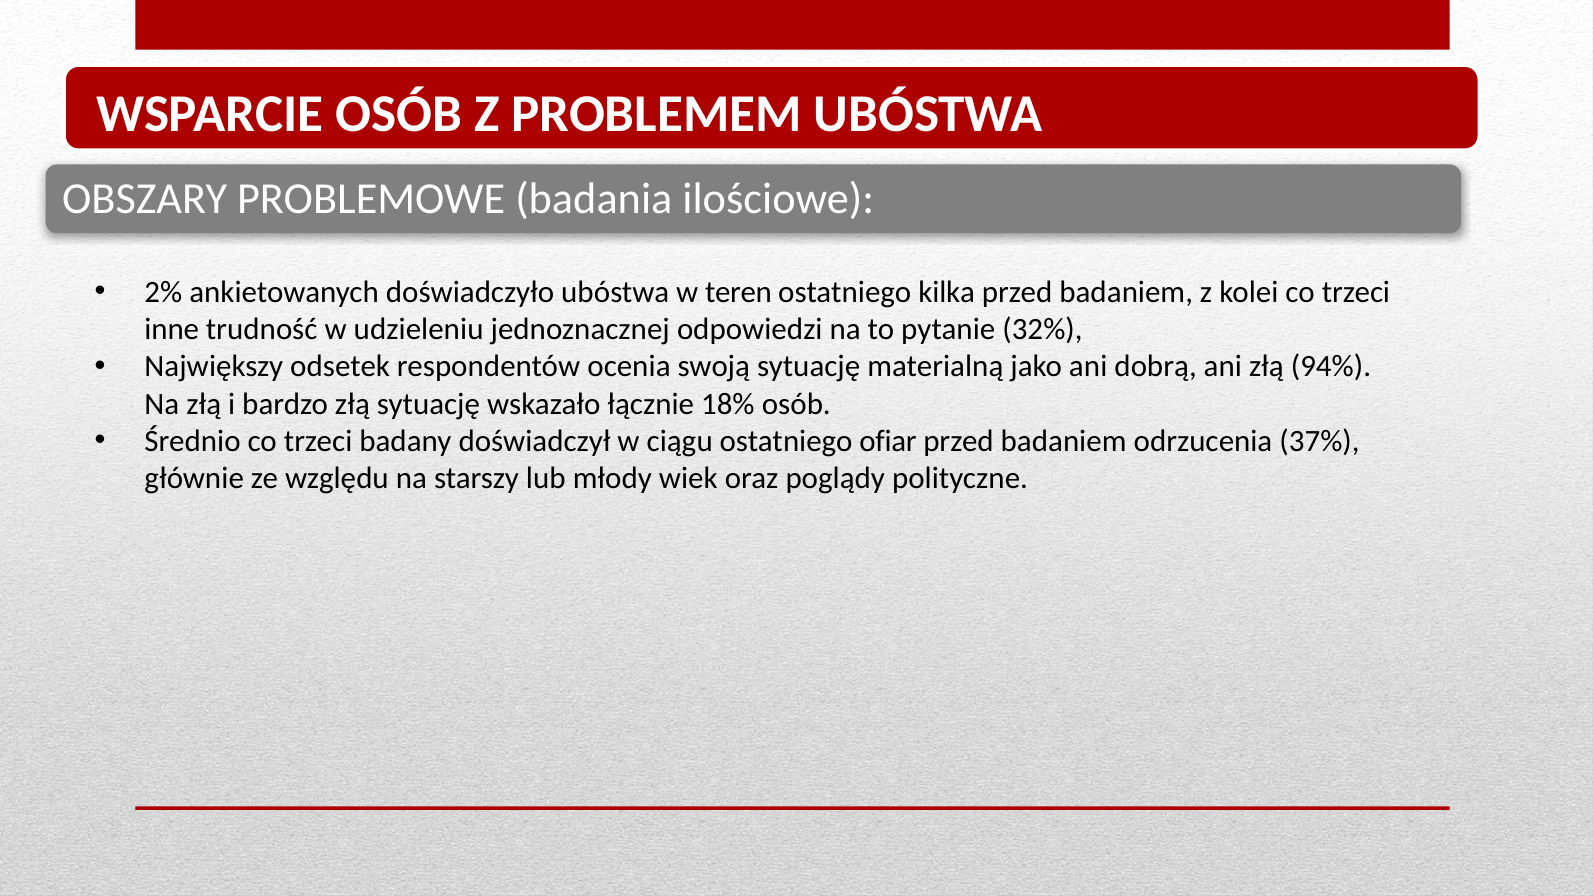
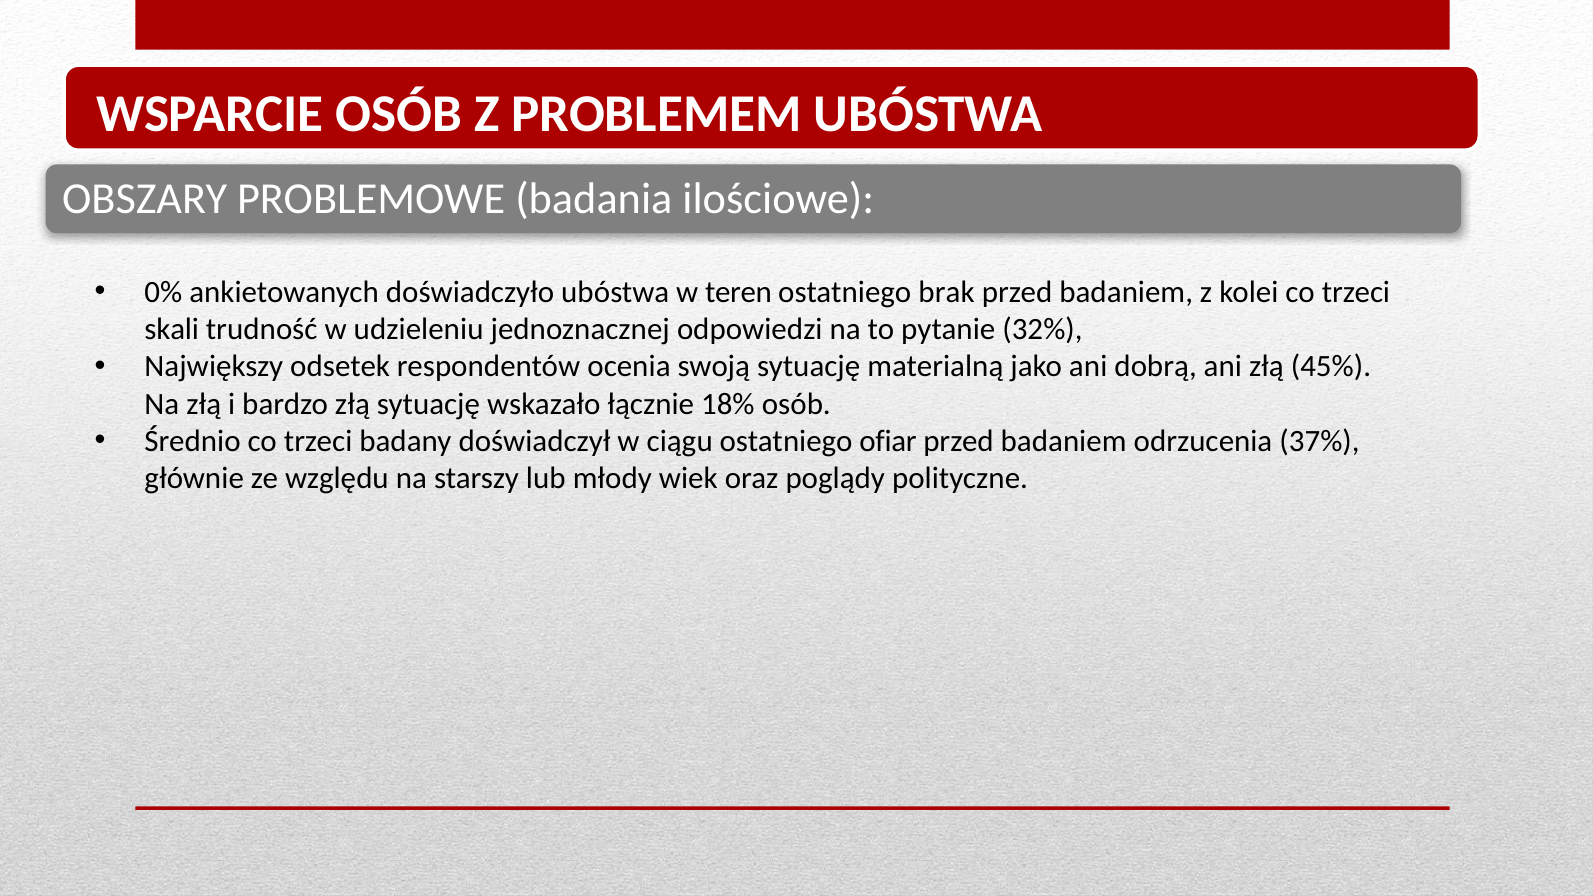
2%: 2% -> 0% (163, 292)
kilka: kilka -> brak (947, 292)
inne: inne -> skali (172, 330)
94%: 94% -> 45% (1331, 367)
